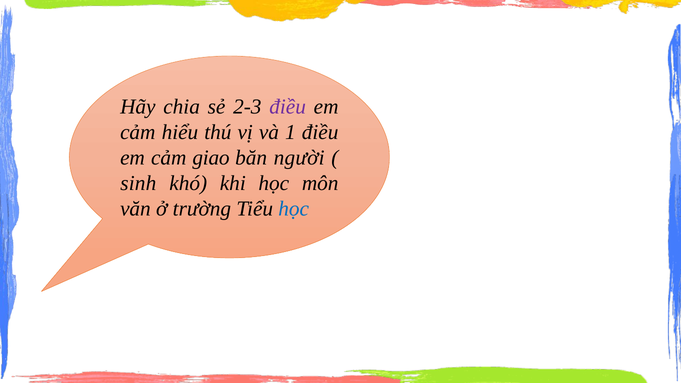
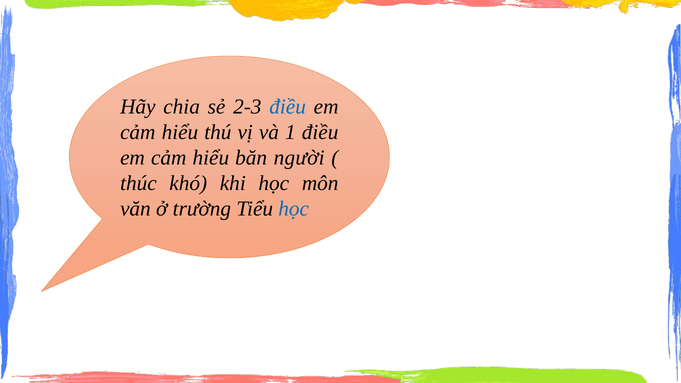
điều colour: purple -> blue (288, 107)
giao: giao -> hiểu (211, 158)
sinh: sinh -> thúc (138, 183)
